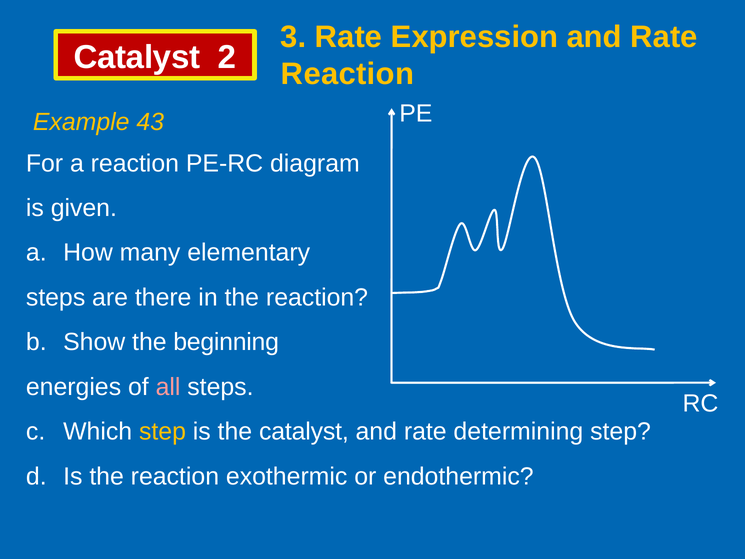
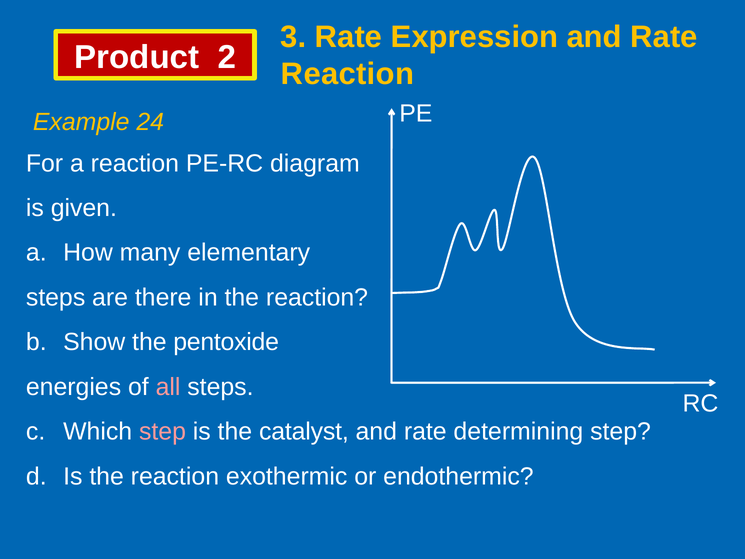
Catalyst: Catalyst -> Product (137, 57)
43: 43 -> 24 (150, 122)
beginning: beginning -> pentoxide (226, 342)
step colour: yellow -> pink (163, 431)
